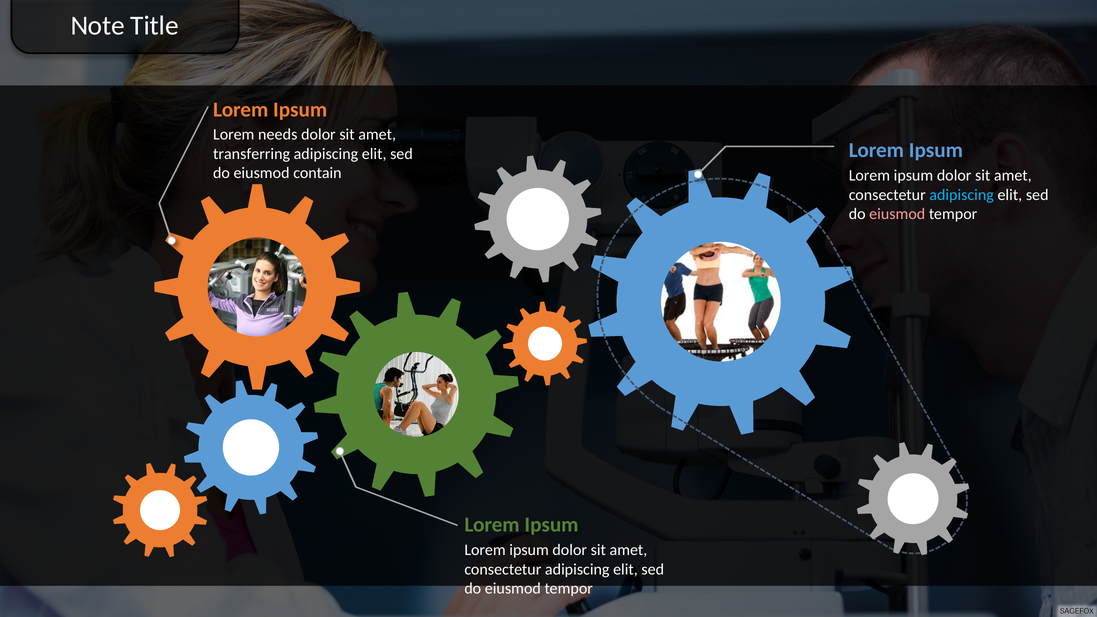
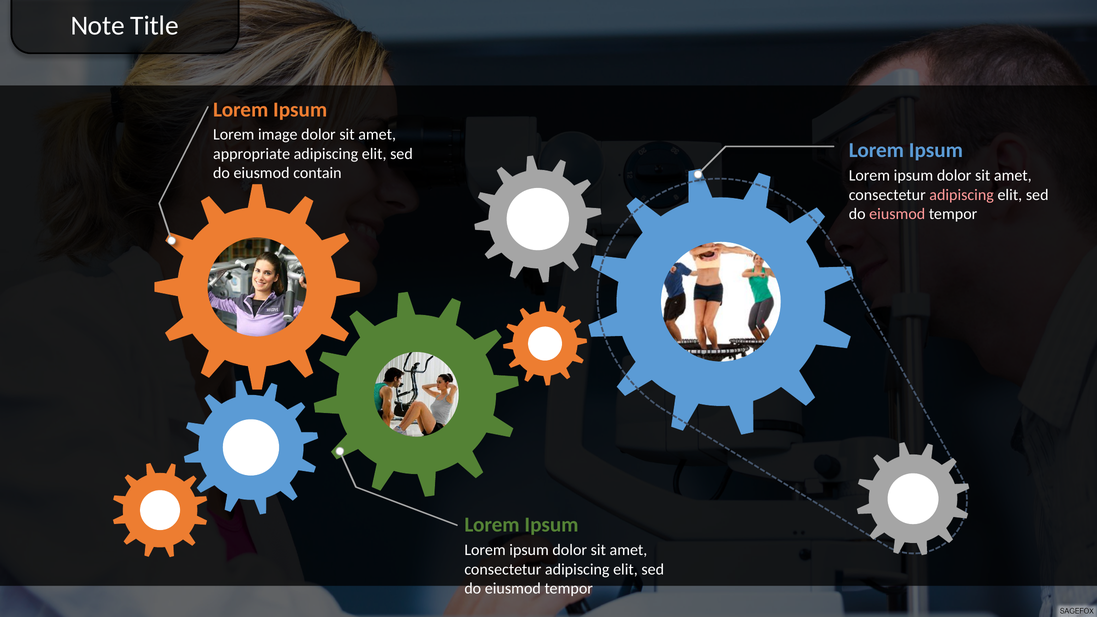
needs: needs -> image (278, 135)
transferring: transferring -> appropriate (252, 154)
adipiscing colour: light blue -> pink (962, 195)
